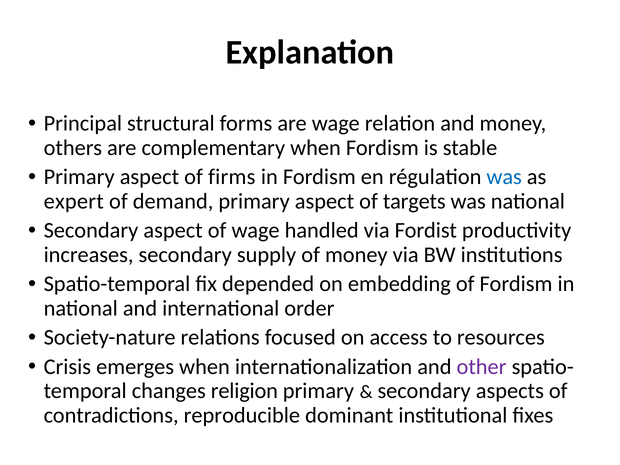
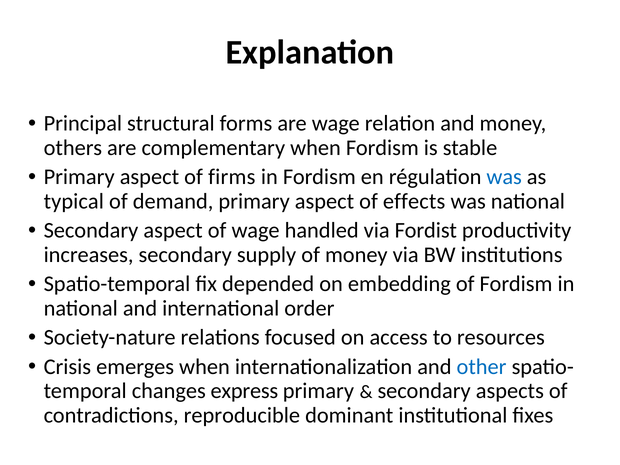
expert: expert -> typical (74, 201)
targets: targets -> effects (414, 201)
other colour: purple -> blue (482, 367)
religion: religion -> express (244, 391)
